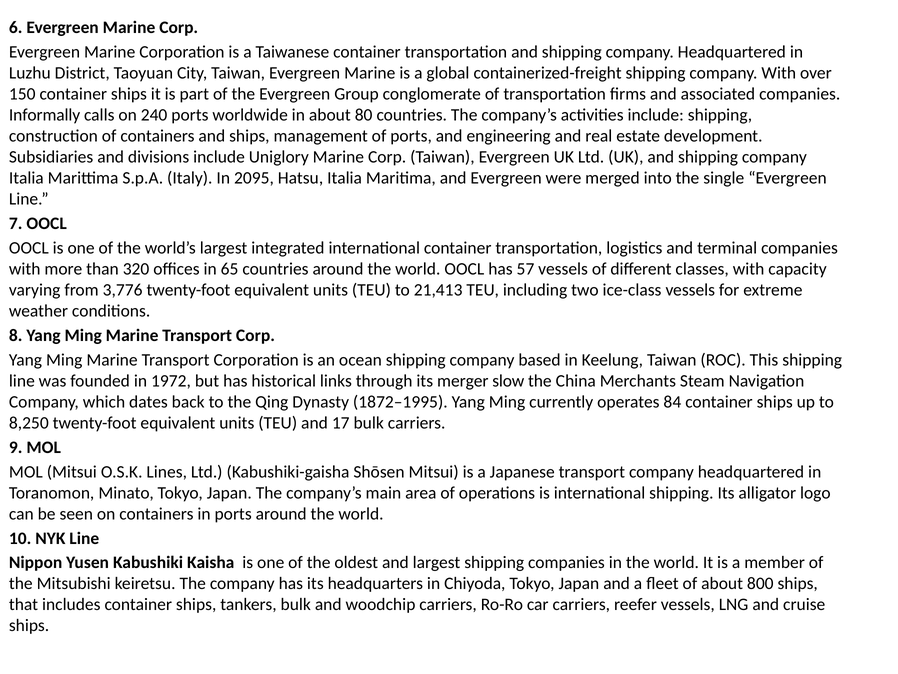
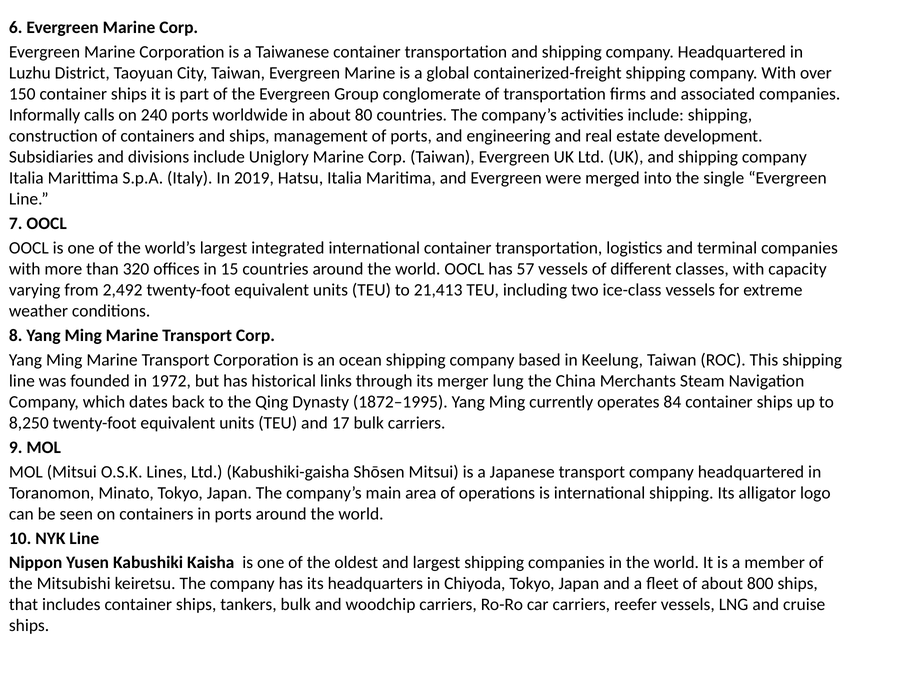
2095: 2095 -> 2019 (254, 178)
65: 65 -> 15 (230, 269)
3,776: 3,776 -> 2,492 (123, 290)
slow: slow -> lung (508, 381)
